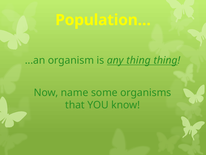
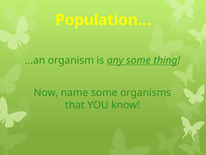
any thing: thing -> some (139, 60)
